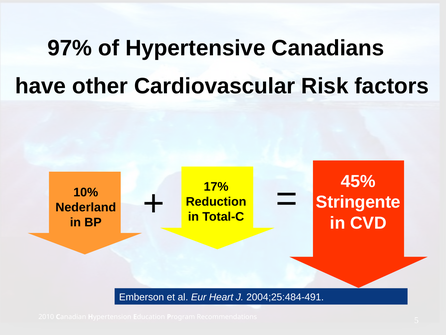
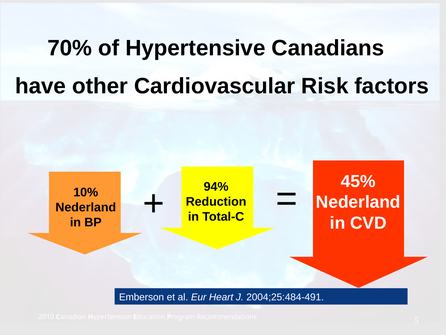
97%: 97% -> 70% (70, 48)
17%: 17% -> 94% (216, 187)
Stringente: Stringente -> Nederland (358, 202)
